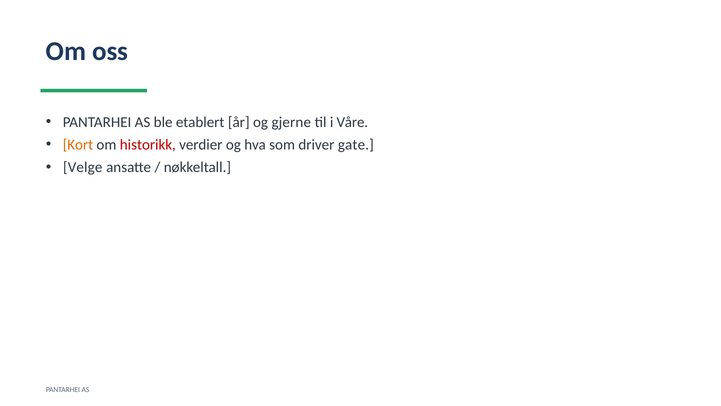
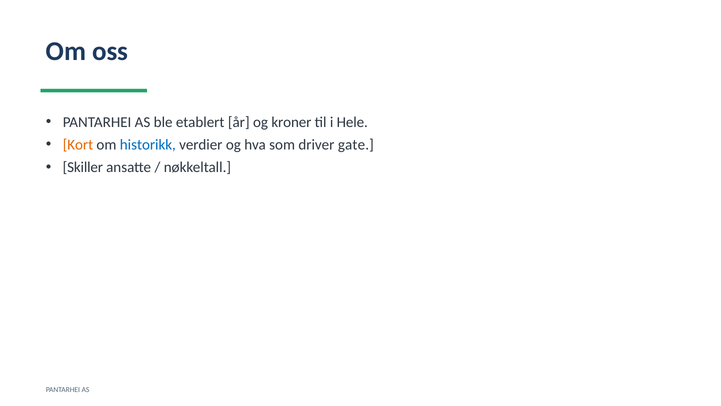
gjerne: gjerne -> kroner (291, 122)
Våre: Våre -> Hele (352, 122)
historikk colour: red -> blue (148, 145)
Velge: Velge -> Skiller (83, 167)
